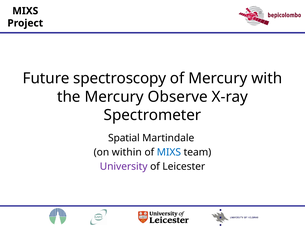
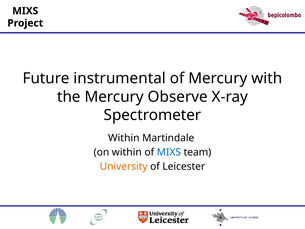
spectroscopy: spectroscopy -> instrumental (120, 78)
Spatial: Spatial -> Within (124, 138)
University colour: purple -> orange (124, 166)
